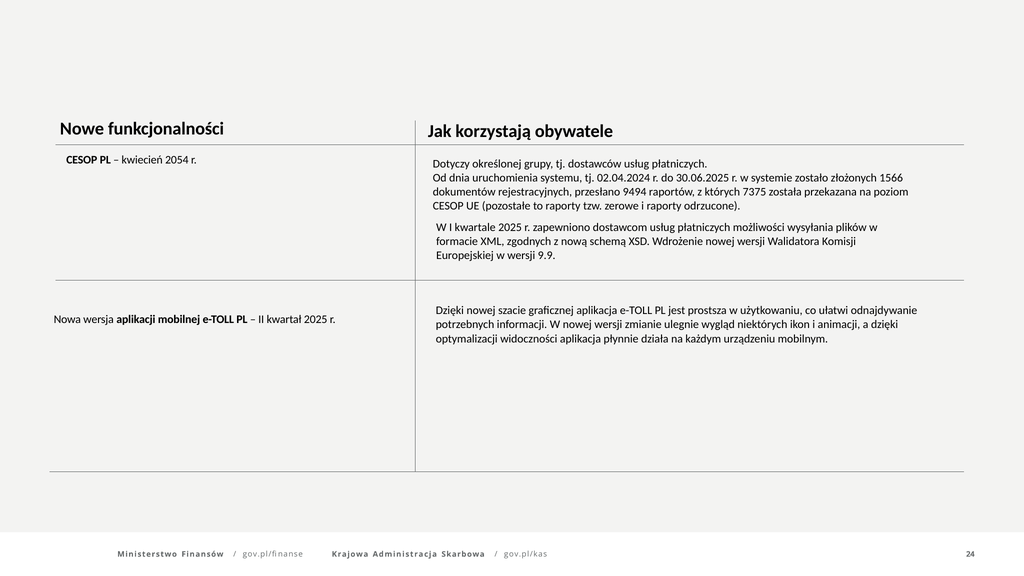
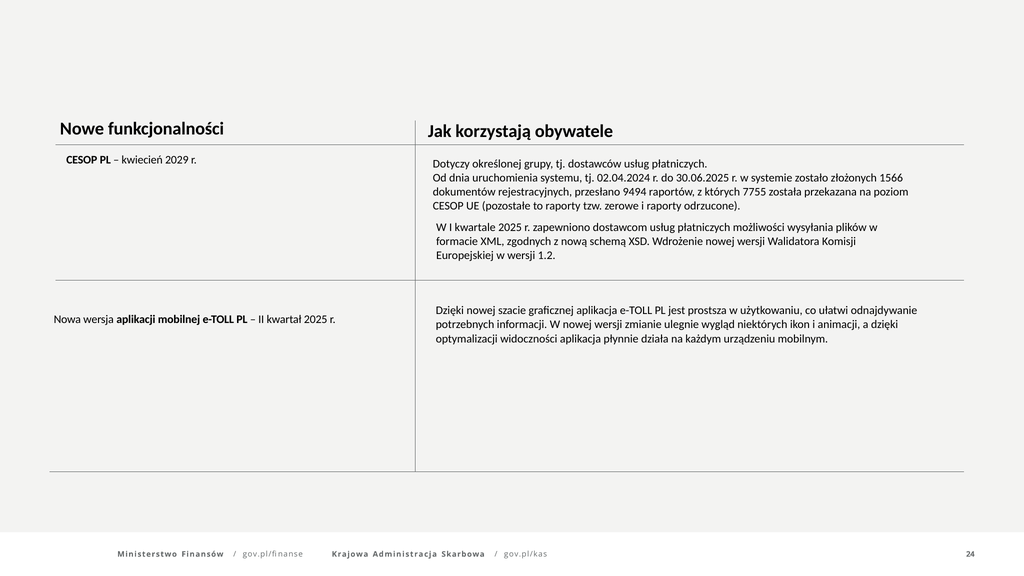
2054: 2054 -> 2029 (177, 160)
7375: 7375 -> 7755 (754, 192)
9.9: 9.9 -> 1.2 (547, 255)
